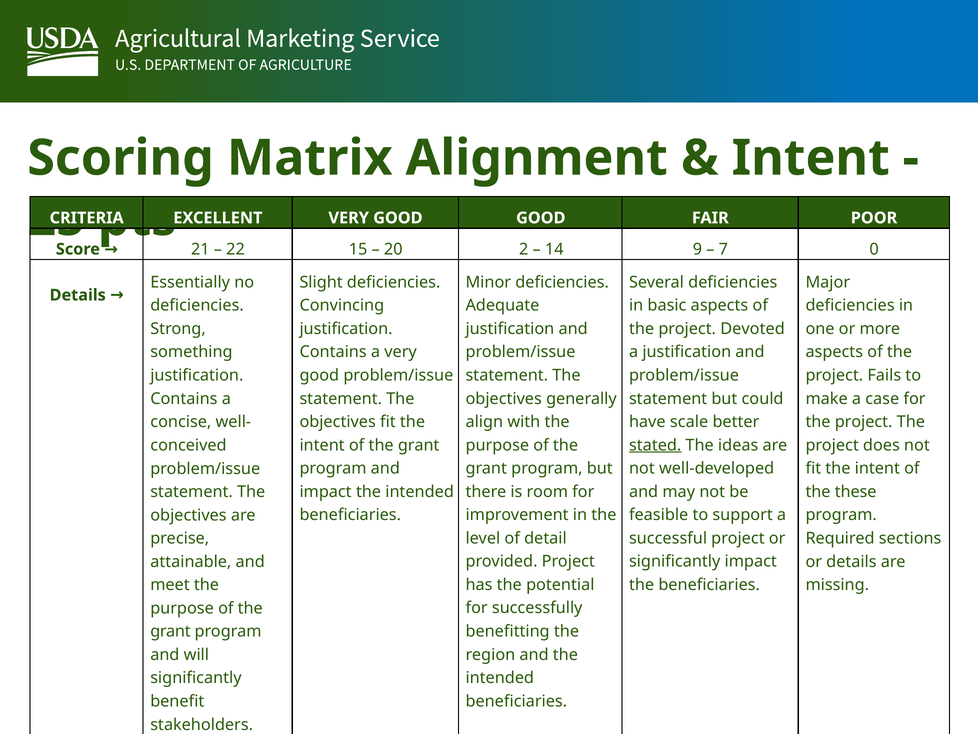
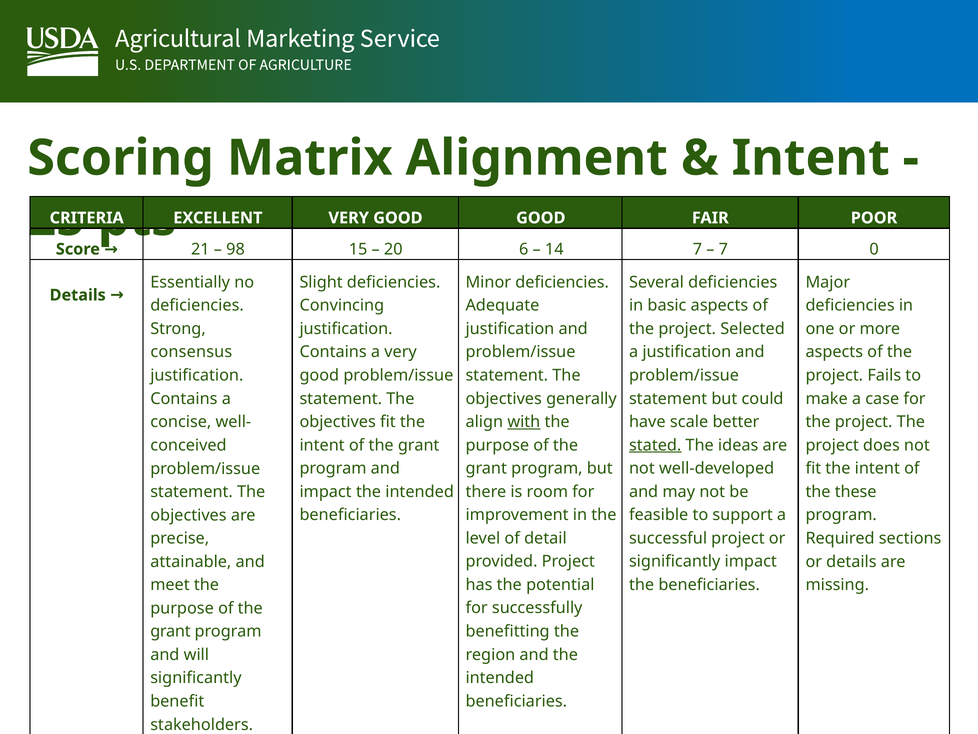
22: 22 -> 98 (236, 249)
2: 2 -> 6 (524, 249)
14 9: 9 -> 7 (697, 249)
Devoted: Devoted -> Selected (753, 329)
something: something -> consensus (191, 352)
with underline: none -> present (524, 422)
